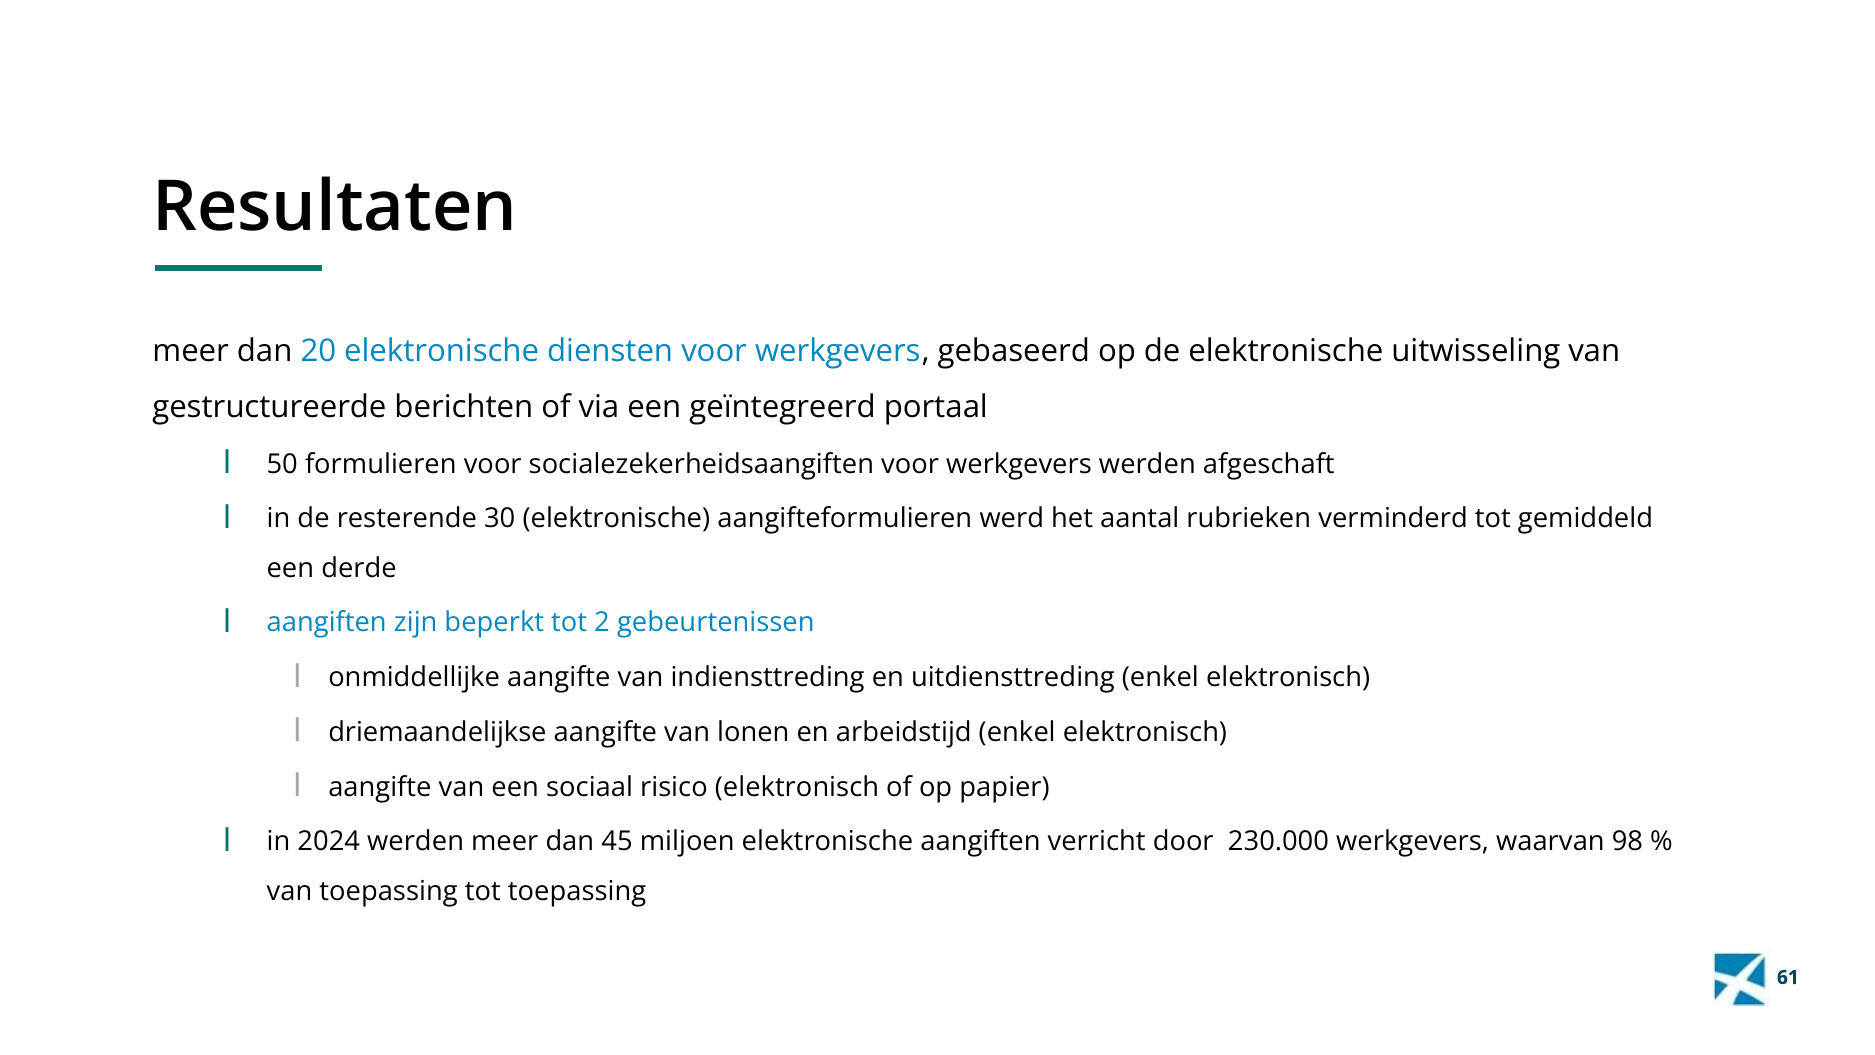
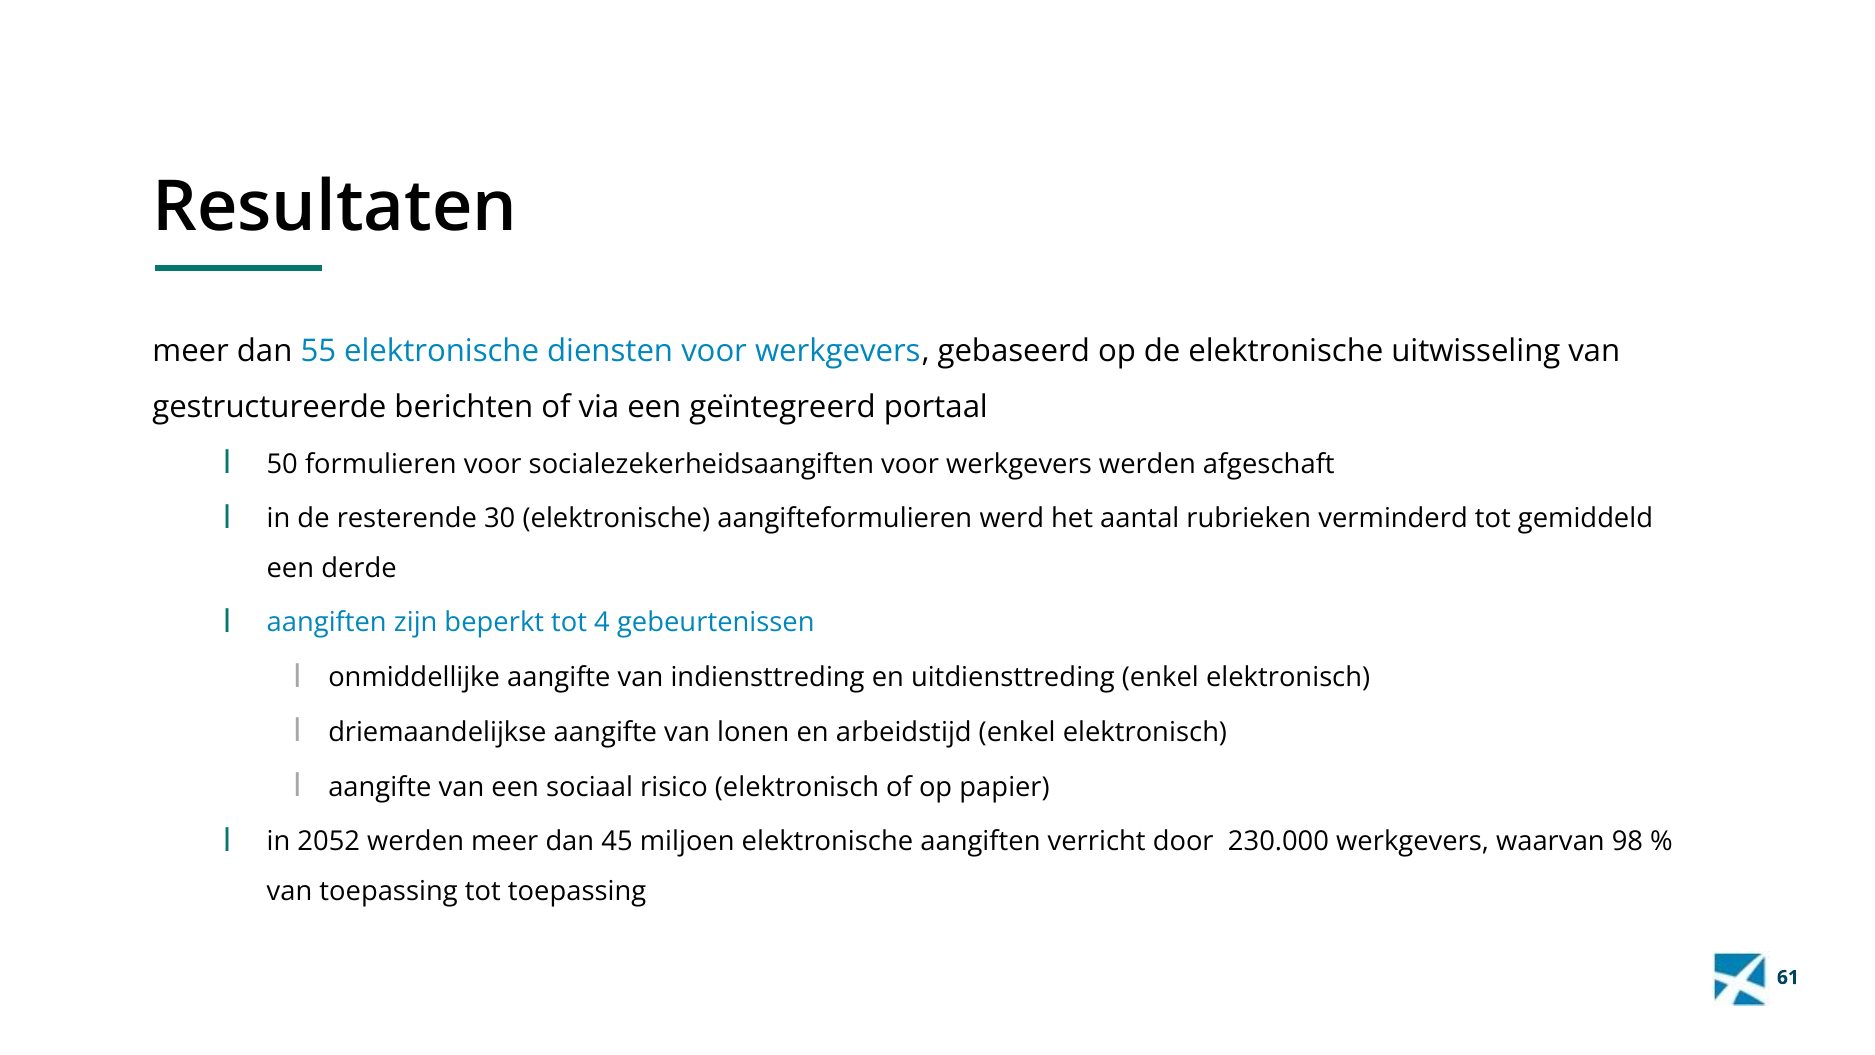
20: 20 -> 55 (318, 351)
2: 2 -> 4 (602, 623)
2024: 2024 -> 2052 (329, 842)
